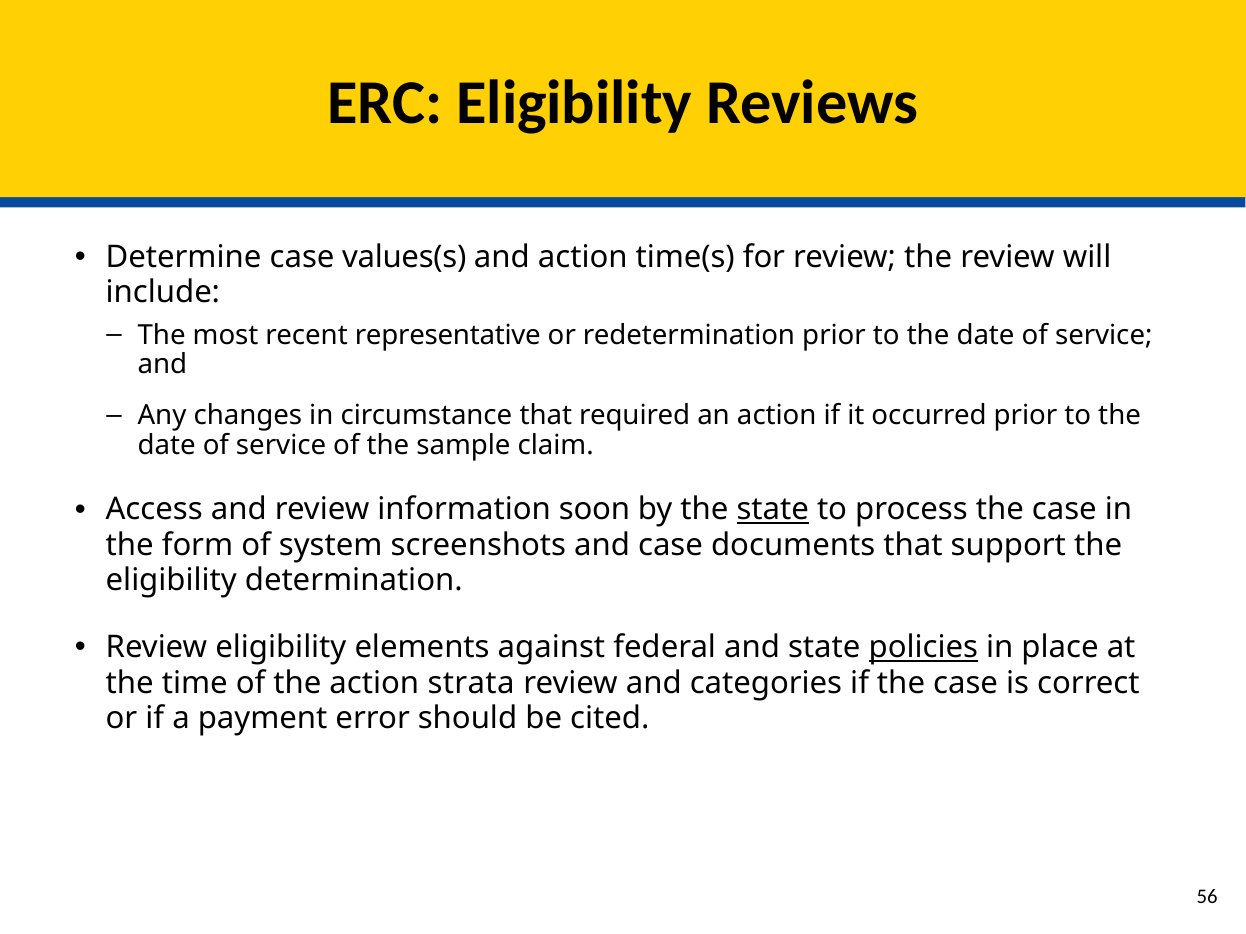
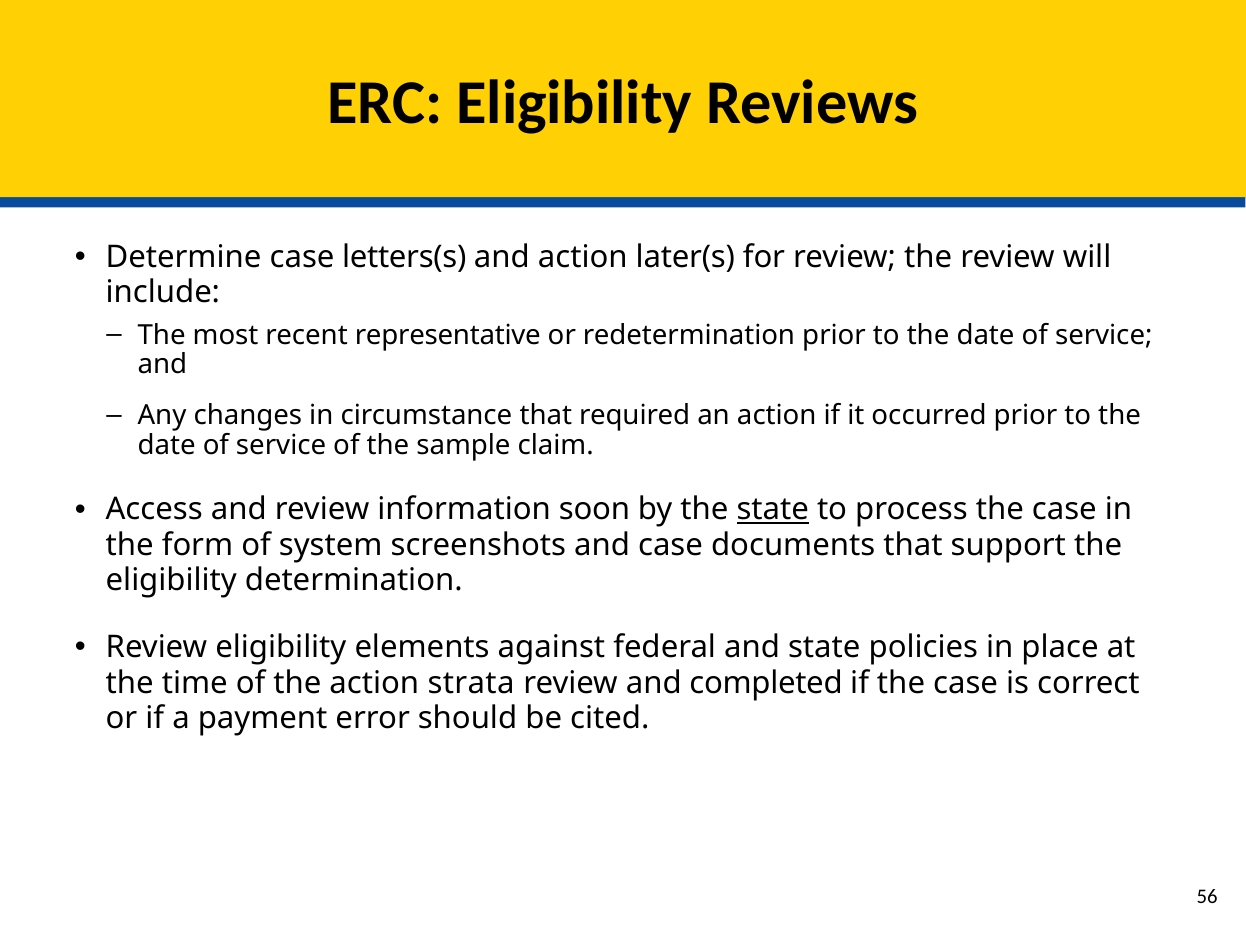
values(s: values(s -> letters(s (404, 257)
time(s: time(s -> later(s (685, 257)
policies underline: present -> none (923, 648)
categories: categories -> completed (766, 683)
